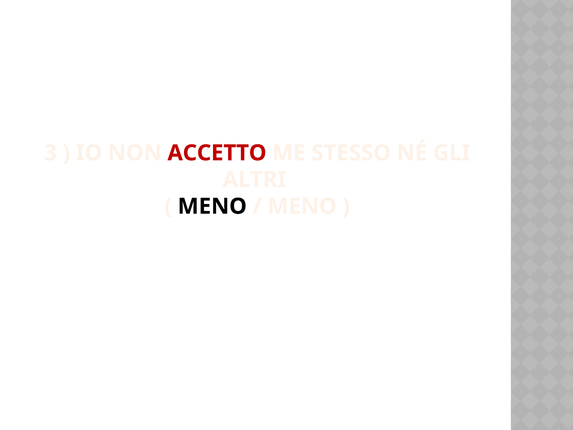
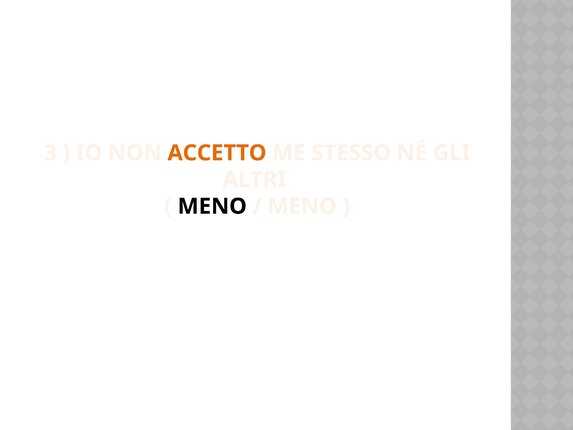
ACCETTO colour: red -> orange (217, 153)
